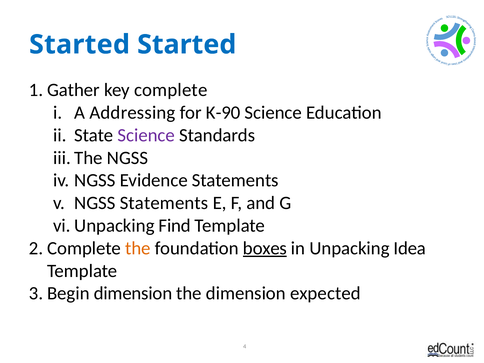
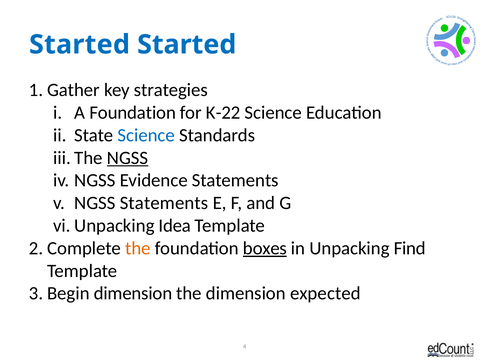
complete: complete -> strategies (171, 90)
A Addressing: Addressing -> Foundation (133, 113)
K-90: K-90 -> K-22 (223, 113)
Science colour: purple -> blue (146, 135)
NGSS underline: none -> present (128, 158)
Find: Find -> Idea (175, 226)
Idea: Idea -> Find (410, 248)
